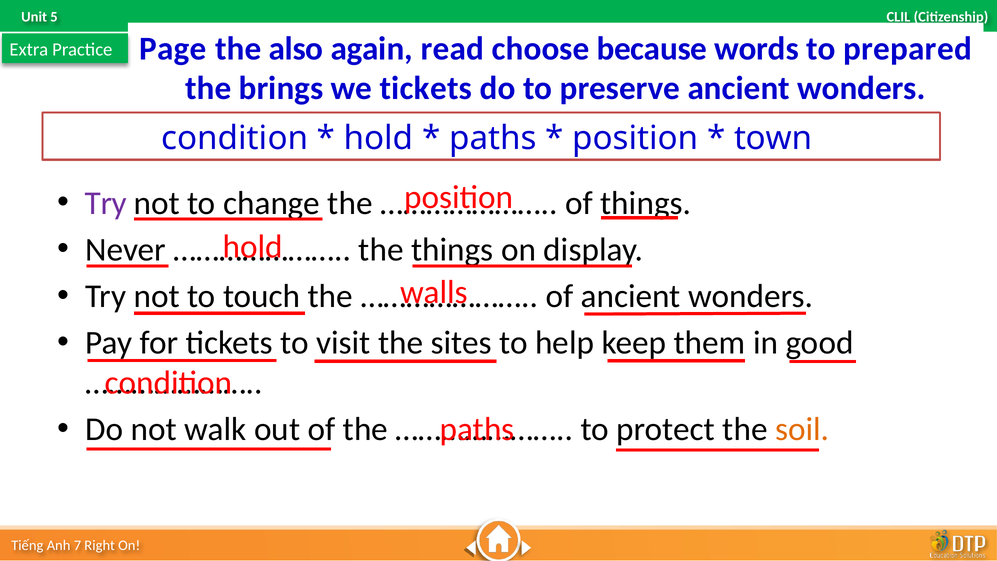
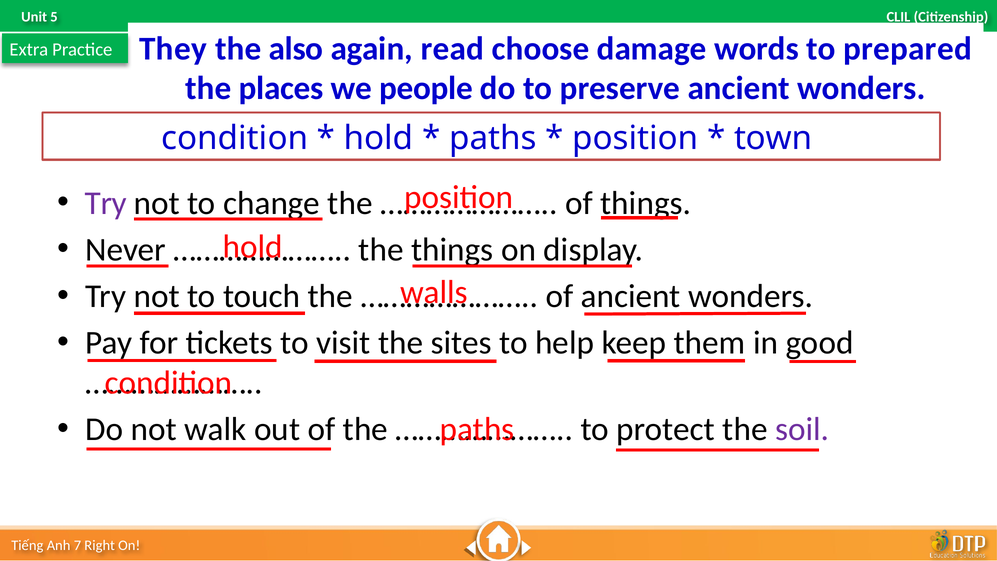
Page: Page -> They (173, 49)
because: because -> damage (652, 49)
brings: brings -> places (281, 88)
we tickets: tickets -> people (426, 88)
soil colour: orange -> purple (802, 429)
